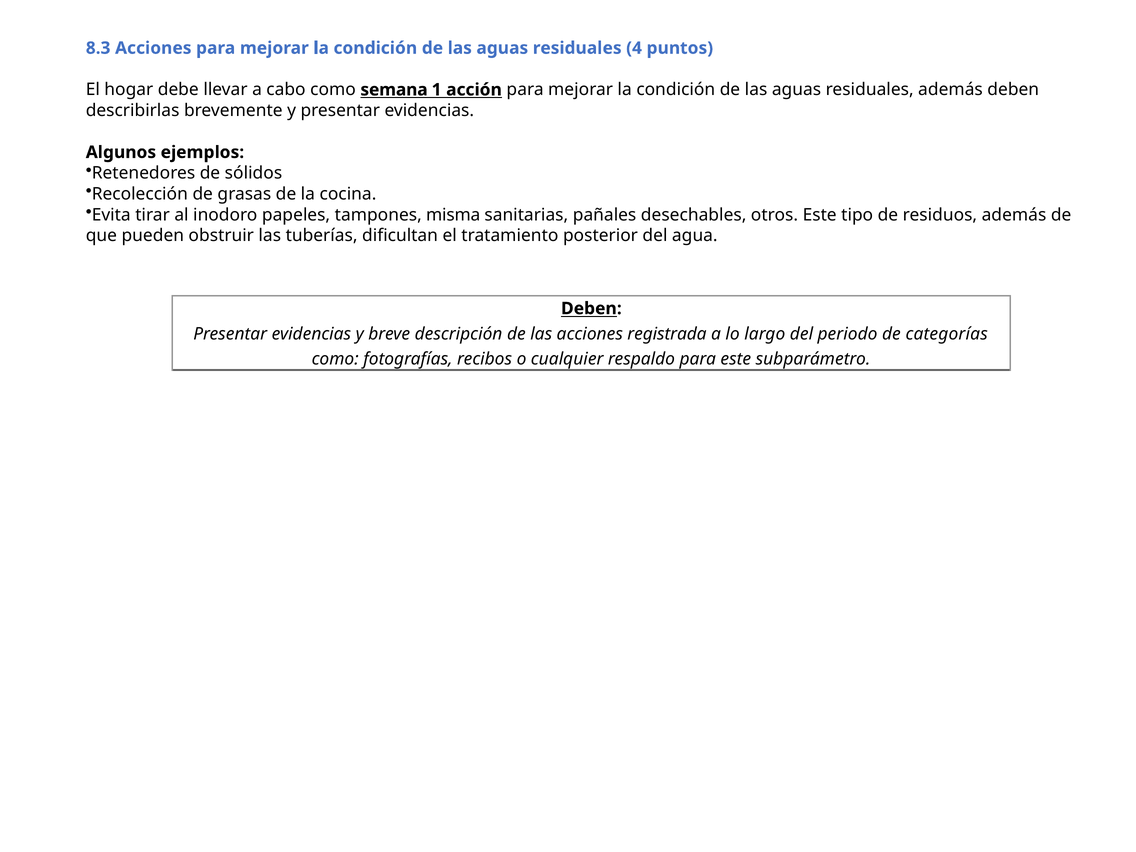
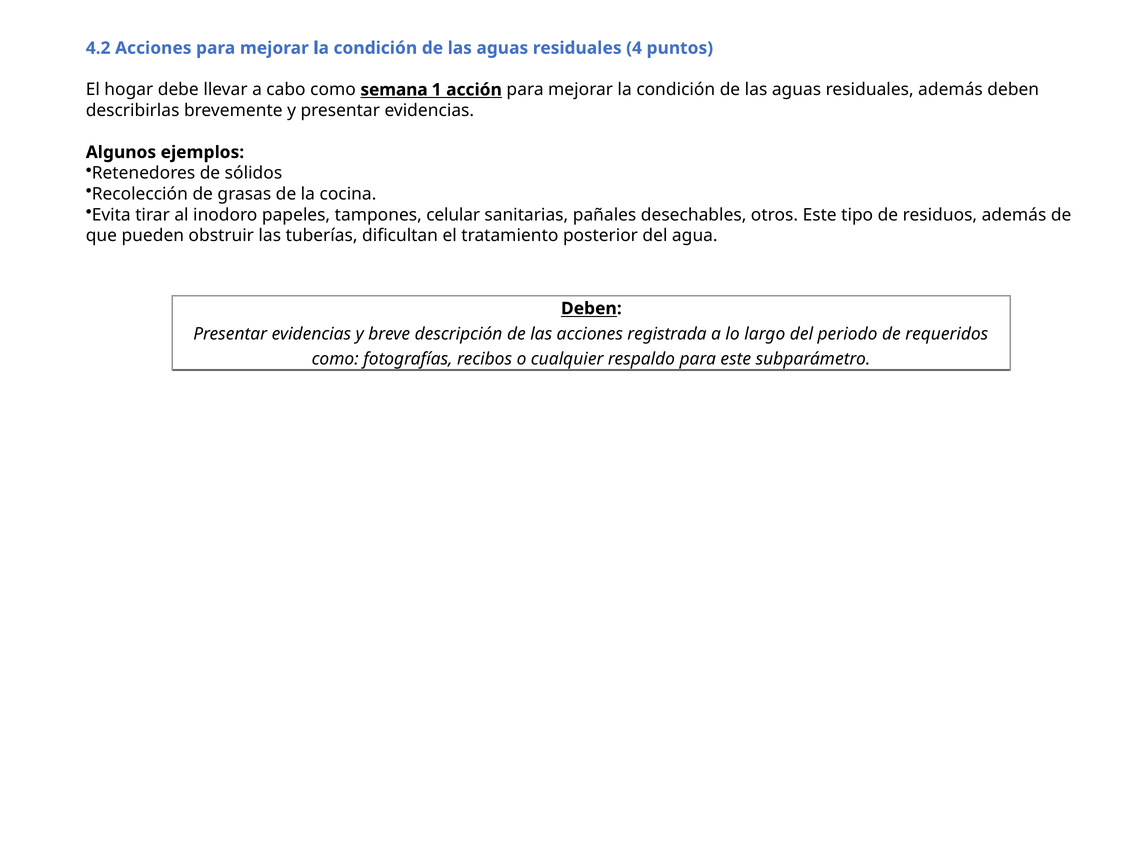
8.3: 8.3 -> 4.2 (98, 48)
misma: misma -> celular (453, 215)
categorías: categorías -> requeridos (947, 334)
